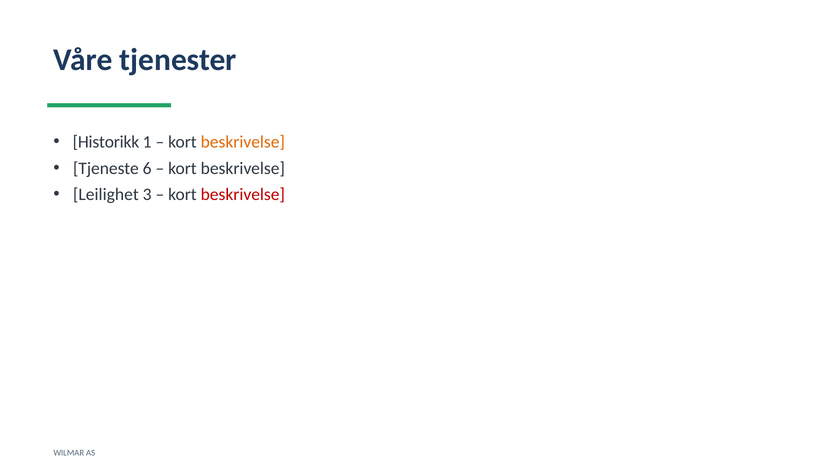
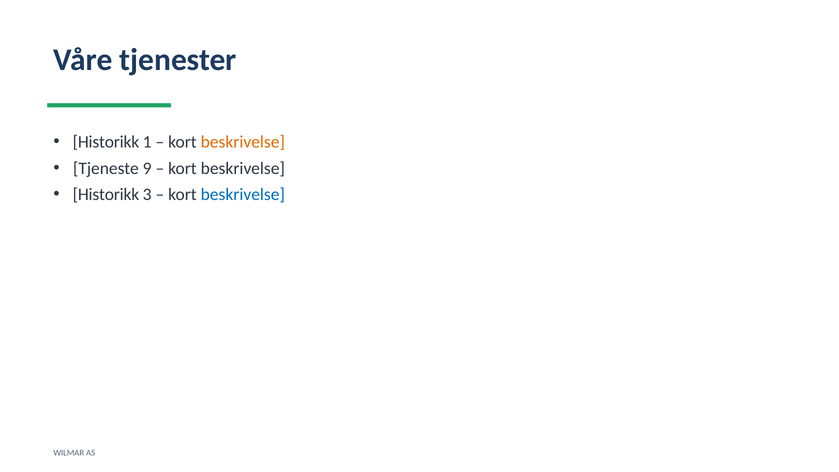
6: 6 -> 9 (147, 168)
Leilighet: Leilighet -> Historikk (106, 195)
beskrivelse colour: red -> blue (243, 195)
